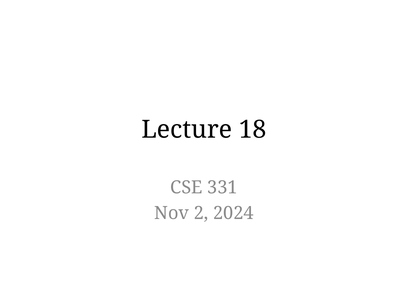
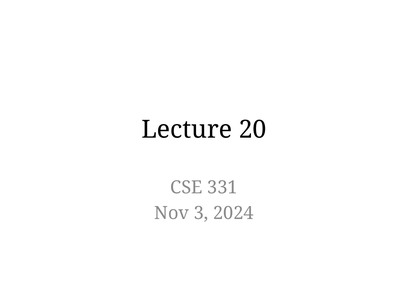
18: 18 -> 20 (253, 130)
2: 2 -> 3 (201, 213)
